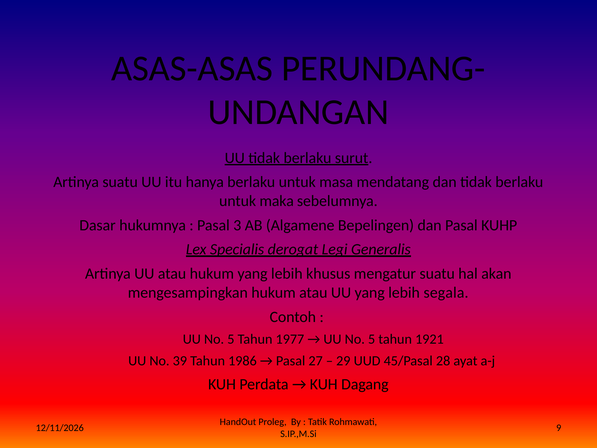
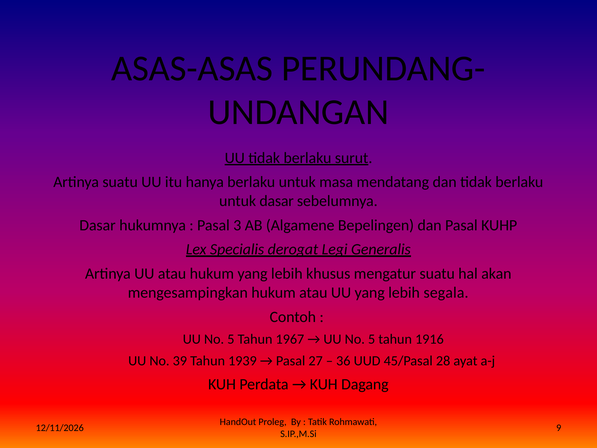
untuk maka: maka -> dasar (277, 201)
1977: 1977 -> 1967 (290, 339)
1921: 1921 -> 1916 (429, 339)
1986: 1986 -> 1939 (242, 361)
29: 29 -> 36 (343, 361)
